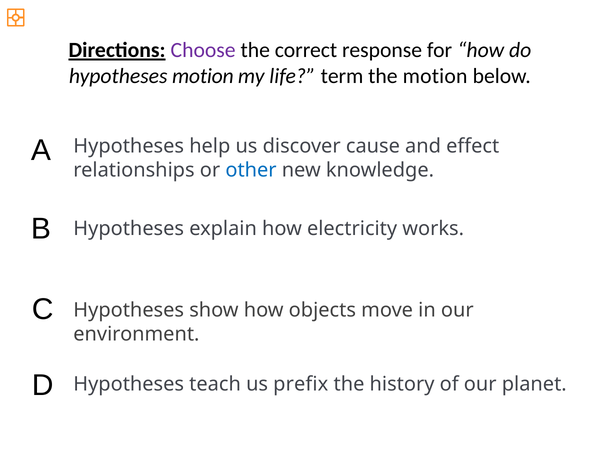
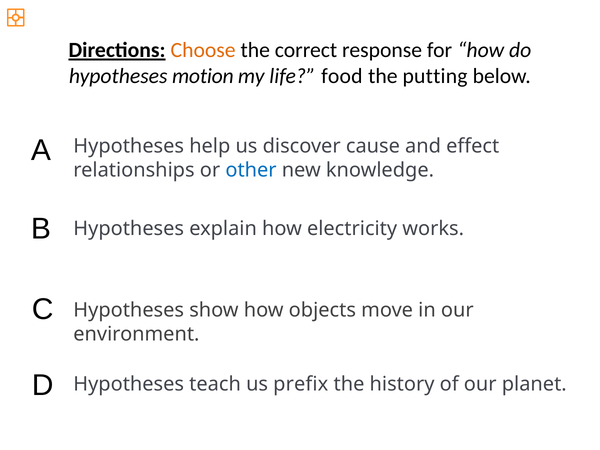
Choose colour: purple -> orange (203, 50)
term: term -> food (342, 76)
the motion: motion -> putting (435, 76)
